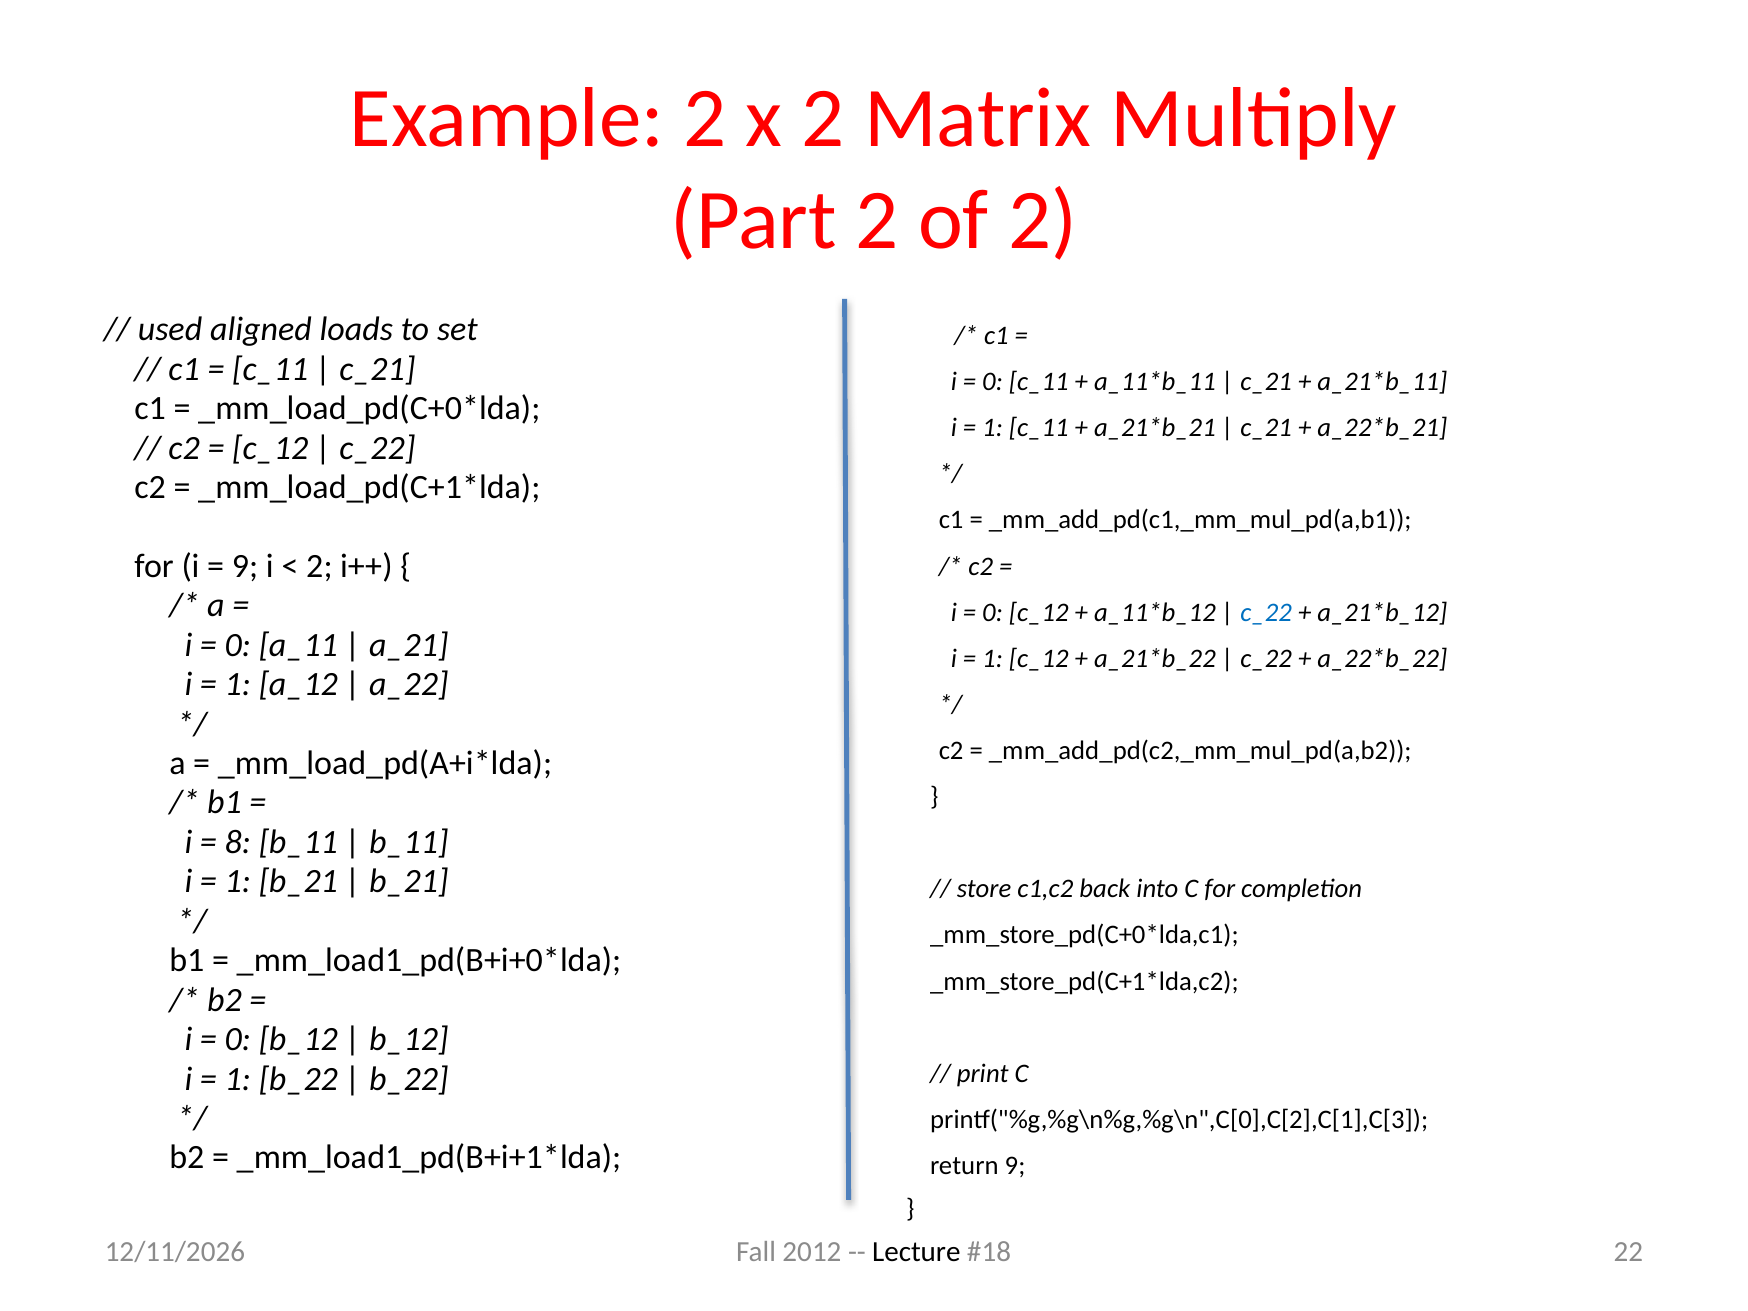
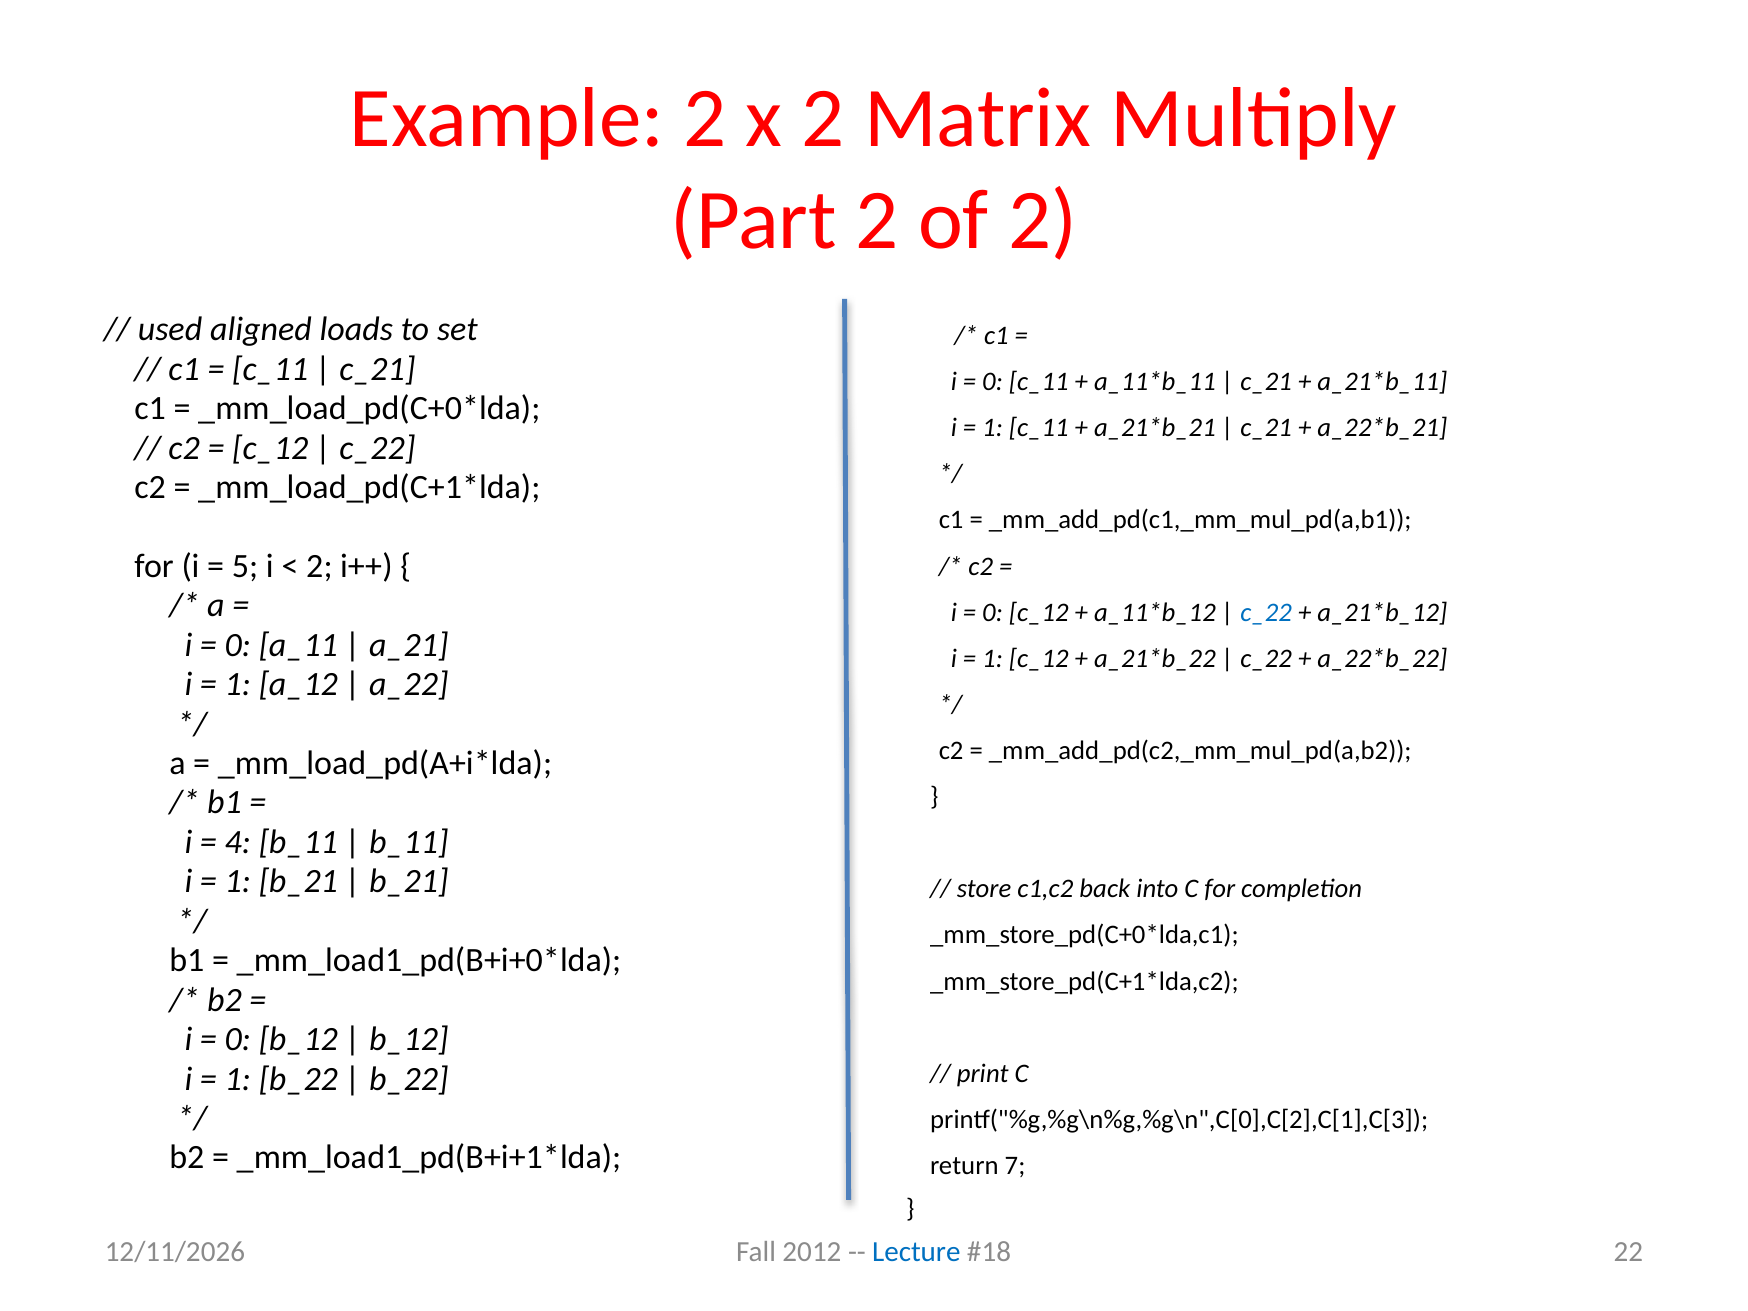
9: 9 -> 5 (245, 566)
8: 8 -> 4 (238, 842)
return 9: 9 -> 7 (1015, 1166)
Lecture colour: black -> blue (916, 1252)
